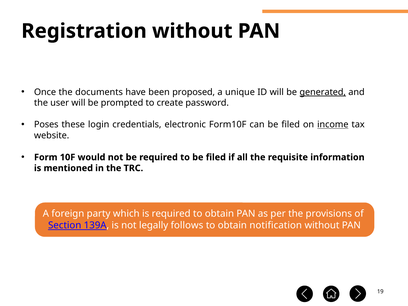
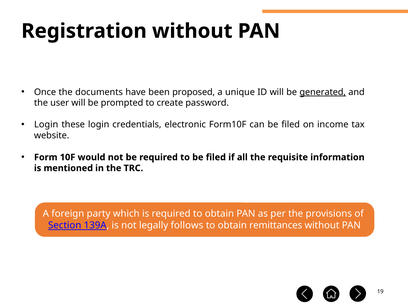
Poses: Poses -> Login (46, 125)
income underline: present -> none (333, 125)
notification: notification -> remittances (276, 225)
